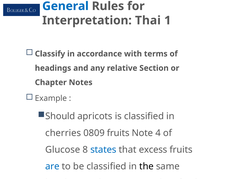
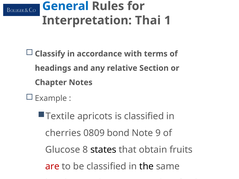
Should: Should -> Textile (60, 116)
0809 fruits: fruits -> bond (118, 133)
4: 4 -> 9 (158, 133)
states colour: blue -> black (103, 150)
excess: excess -> obtain (153, 150)
are colour: blue -> red (52, 167)
